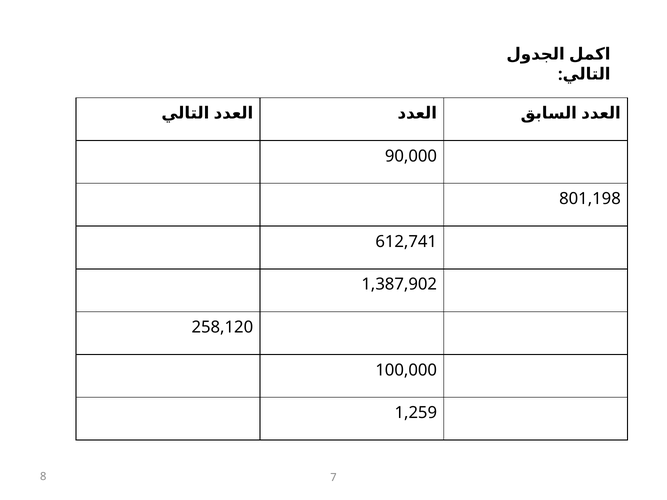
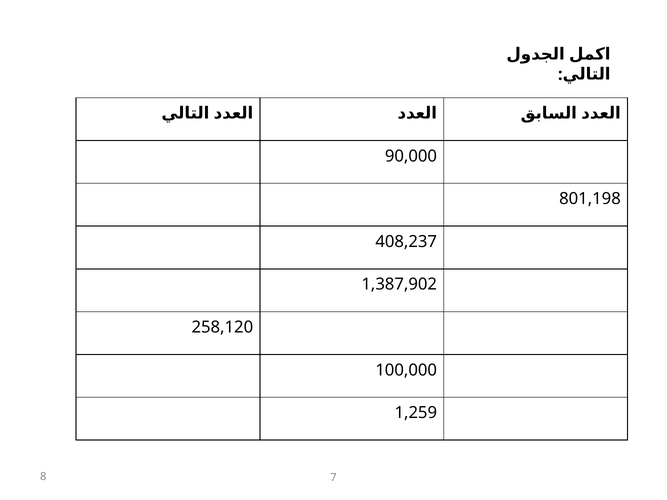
612,741: 612,741 -> 408,237 (406, 242)
